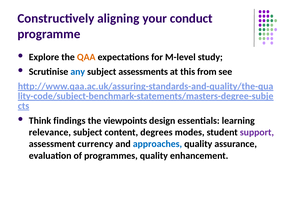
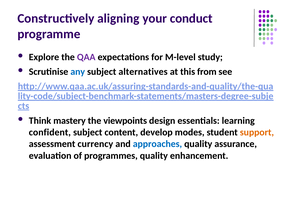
QAA colour: orange -> purple (86, 57)
assessments: assessments -> alternatives (143, 72)
findings: findings -> mastery (69, 121)
relevance: relevance -> confident (50, 132)
degrees: degrees -> develop (156, 132)
support colour: purple -> orange (257, 132)
